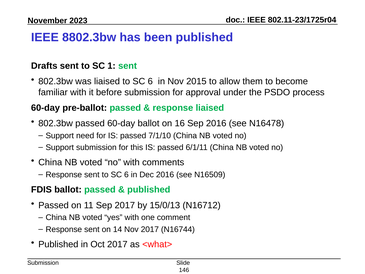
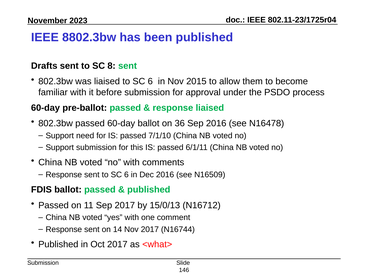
1: 1 -> 8 (112, 66)
16: 16 -> 36 (180, 123)
